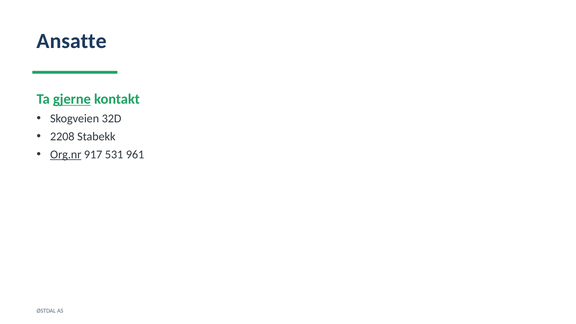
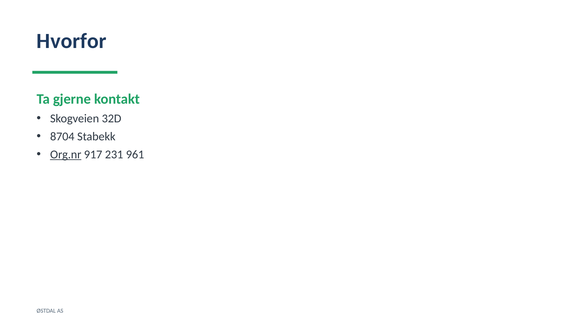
Ansatte: Ansatte -> Hvorfor (72, 41)
gjerne underline: present -> none (72, 99)
2208: 2208 -> 8704 (62, 136)
531: 531 -> 231 (114, 154)
